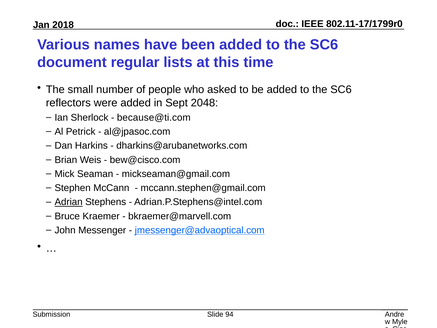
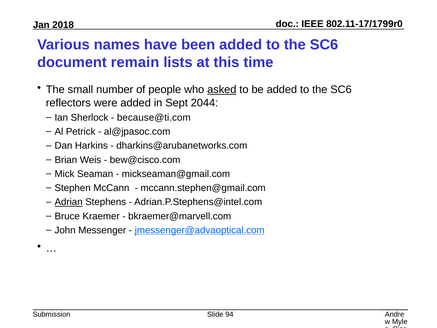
regular: regular -> remain (135, 62)
asked underline: none -> present (222, 90)
2048: 2048 -> 2044 (204, 103)
